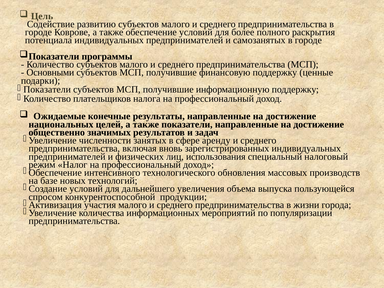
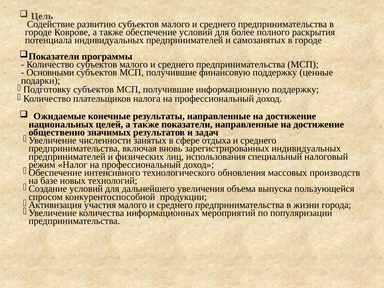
Показатели: Показатели -> Подготовку (47, 90)
аренду: аренду -> отдыха (216, 140)
